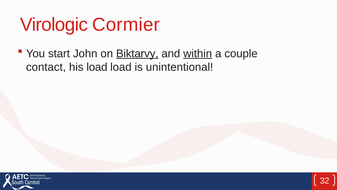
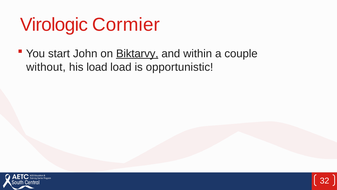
within underline: present -> none (198, 53)
contact: contact -> without (46, 67)
unintentional: unintentional -> opportunistic (180, 67)
